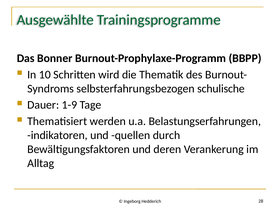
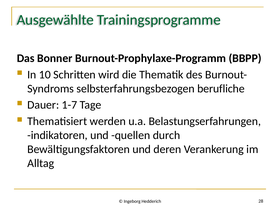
schulische: schulische -> berufliche (221, 89)
1-9: 1-9 -> 1-7 (69, 105)
